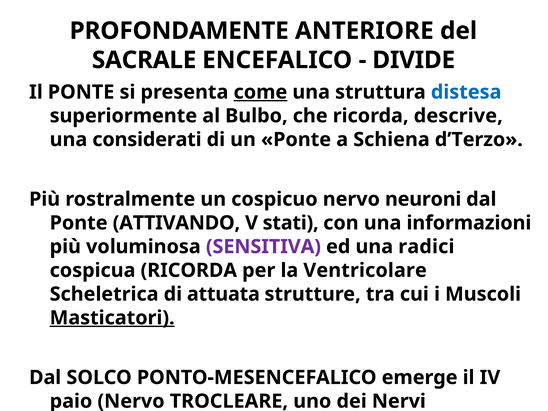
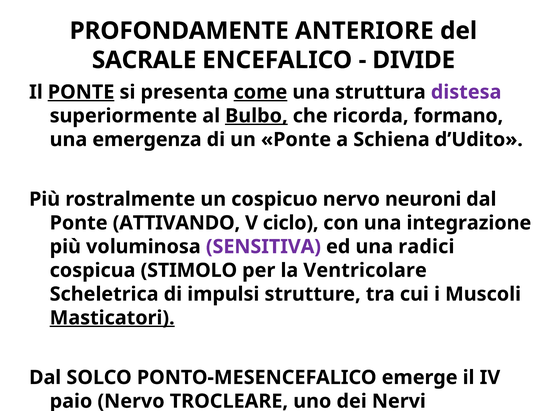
PONTE underline: none -> present (81, 92)
distesa colour: blue -> purple (466, 92)
Bulbo underline: none -> present (256, 116)
descrive: descrive -> formano (458, 116)
considerati: considerati -> emergenza (147, 140)
d’Terzo: d’Terzo -> d’Udito (479, 140)
stati: stati -> ciclo (291, 223)
informazioni: informazioni -> integrazione (469, 223)
cospicua RICORDA: RICORDA -> STIMOLO (189, 270)
attuata: attuata -> impulsi (223, 294)
